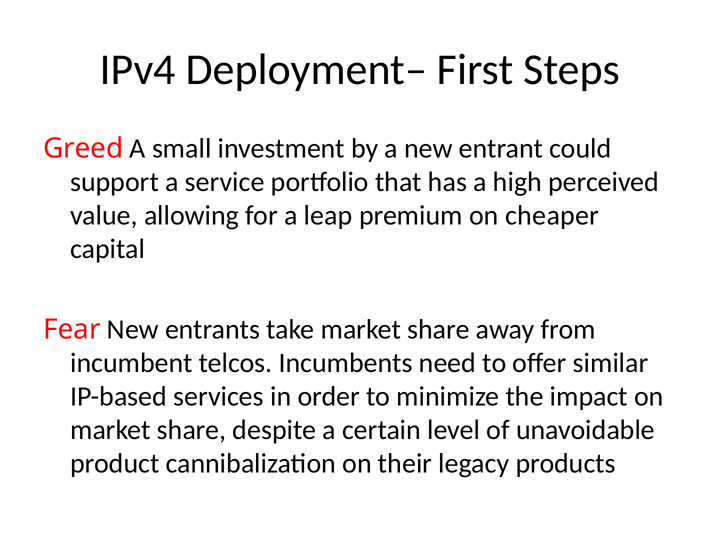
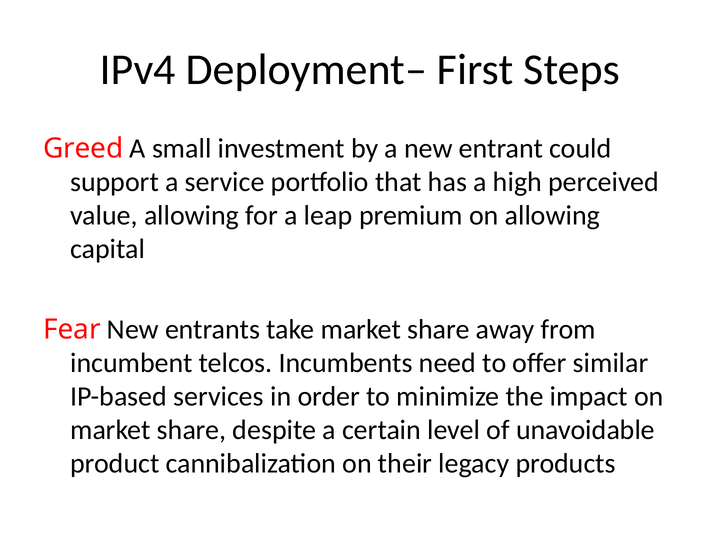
on cheaper: cheaper -> allowing (552, 216)
